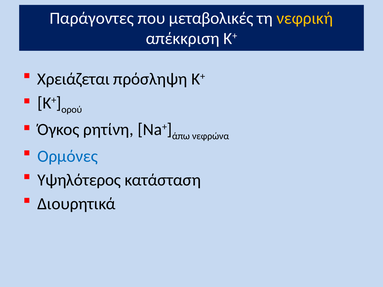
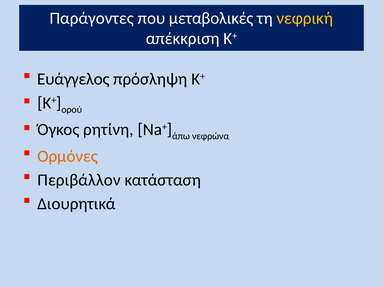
Χρειάζεται: Χρειάζεται -> Ευάγγελος (73, 79)
Ορμόνες colour: blue -> orange (68, 156)
Υψηλότερος: Υψηλότερος -> Περιβάλλον (79, 180)
